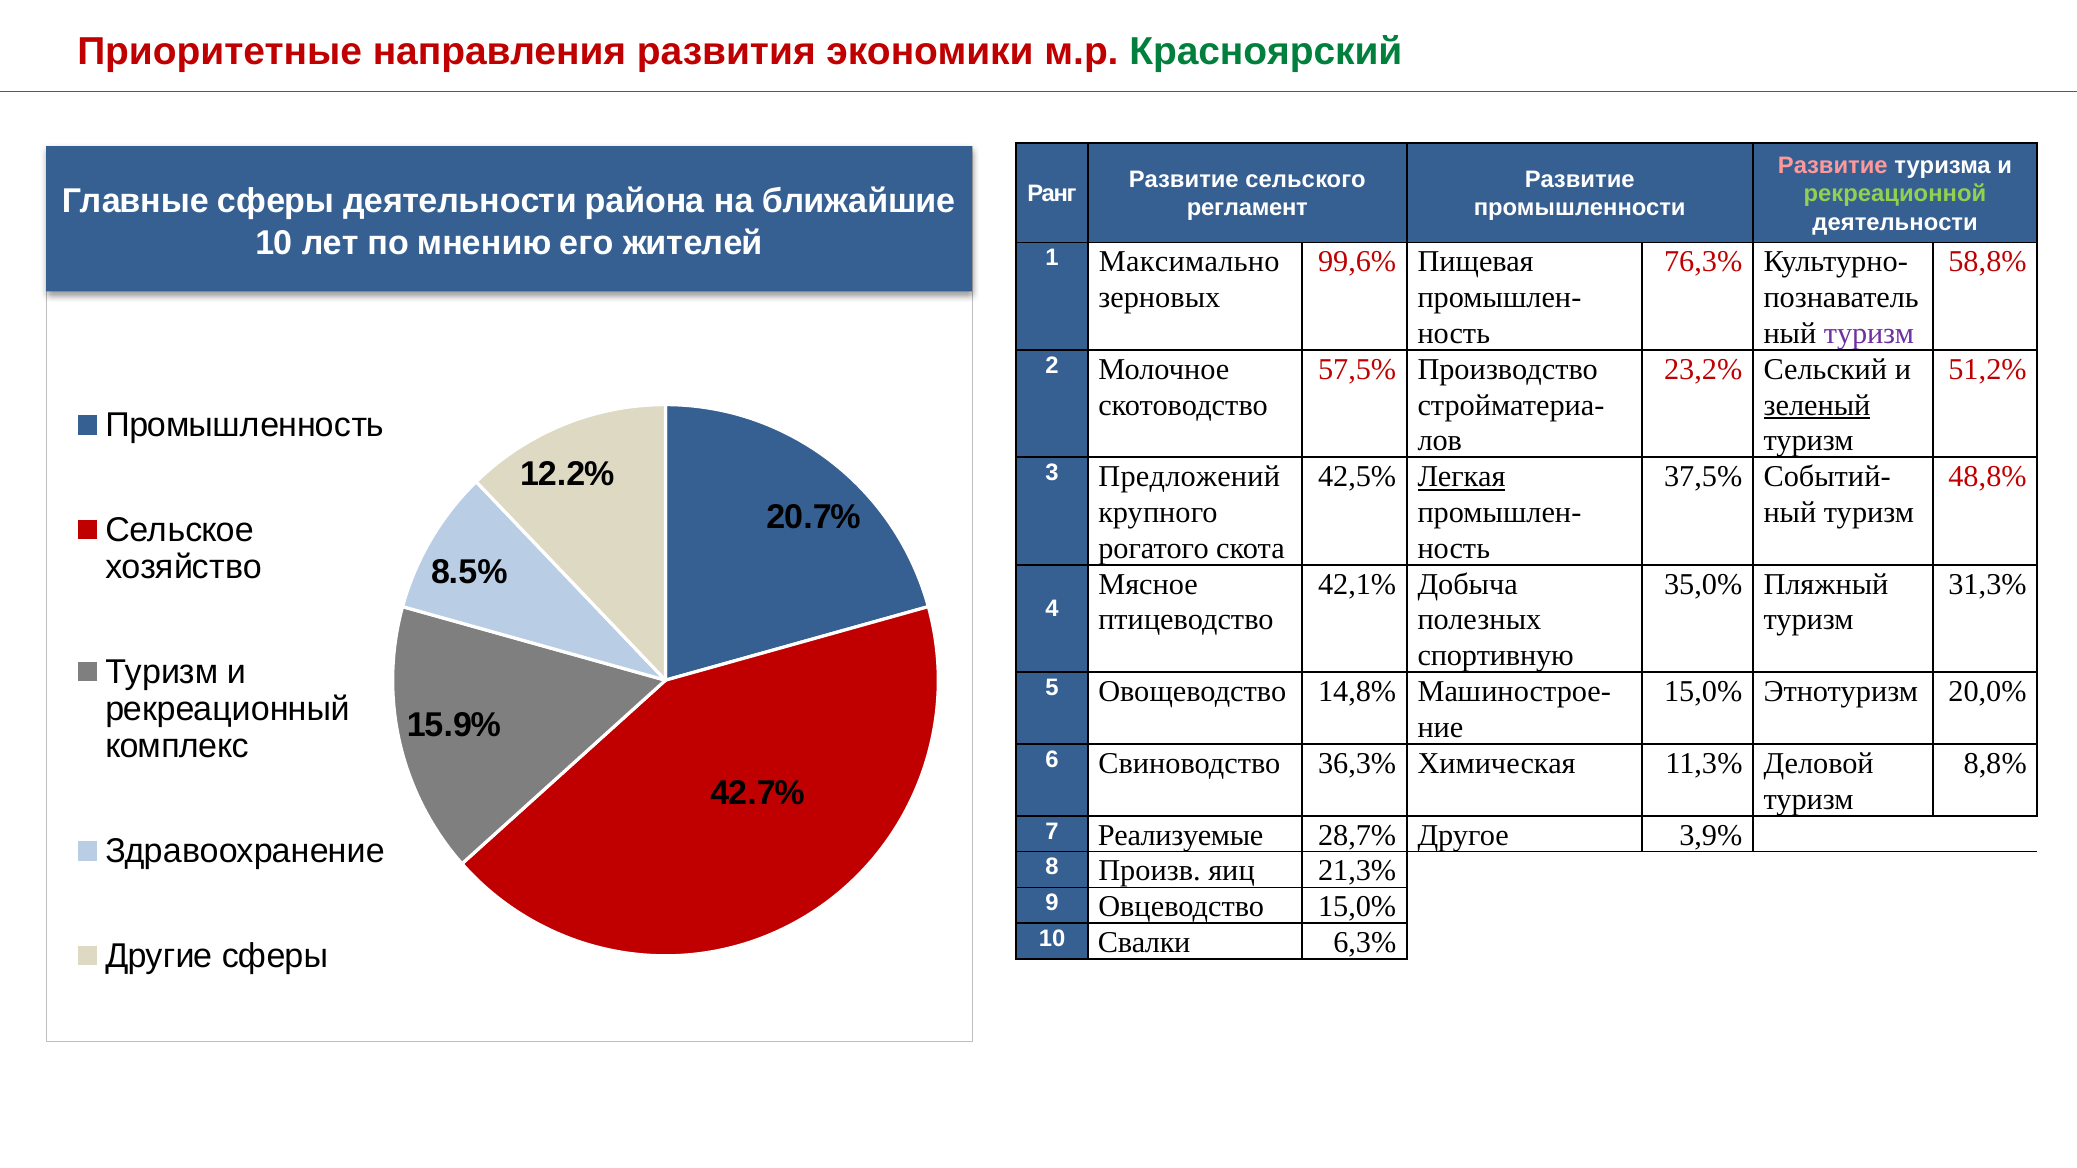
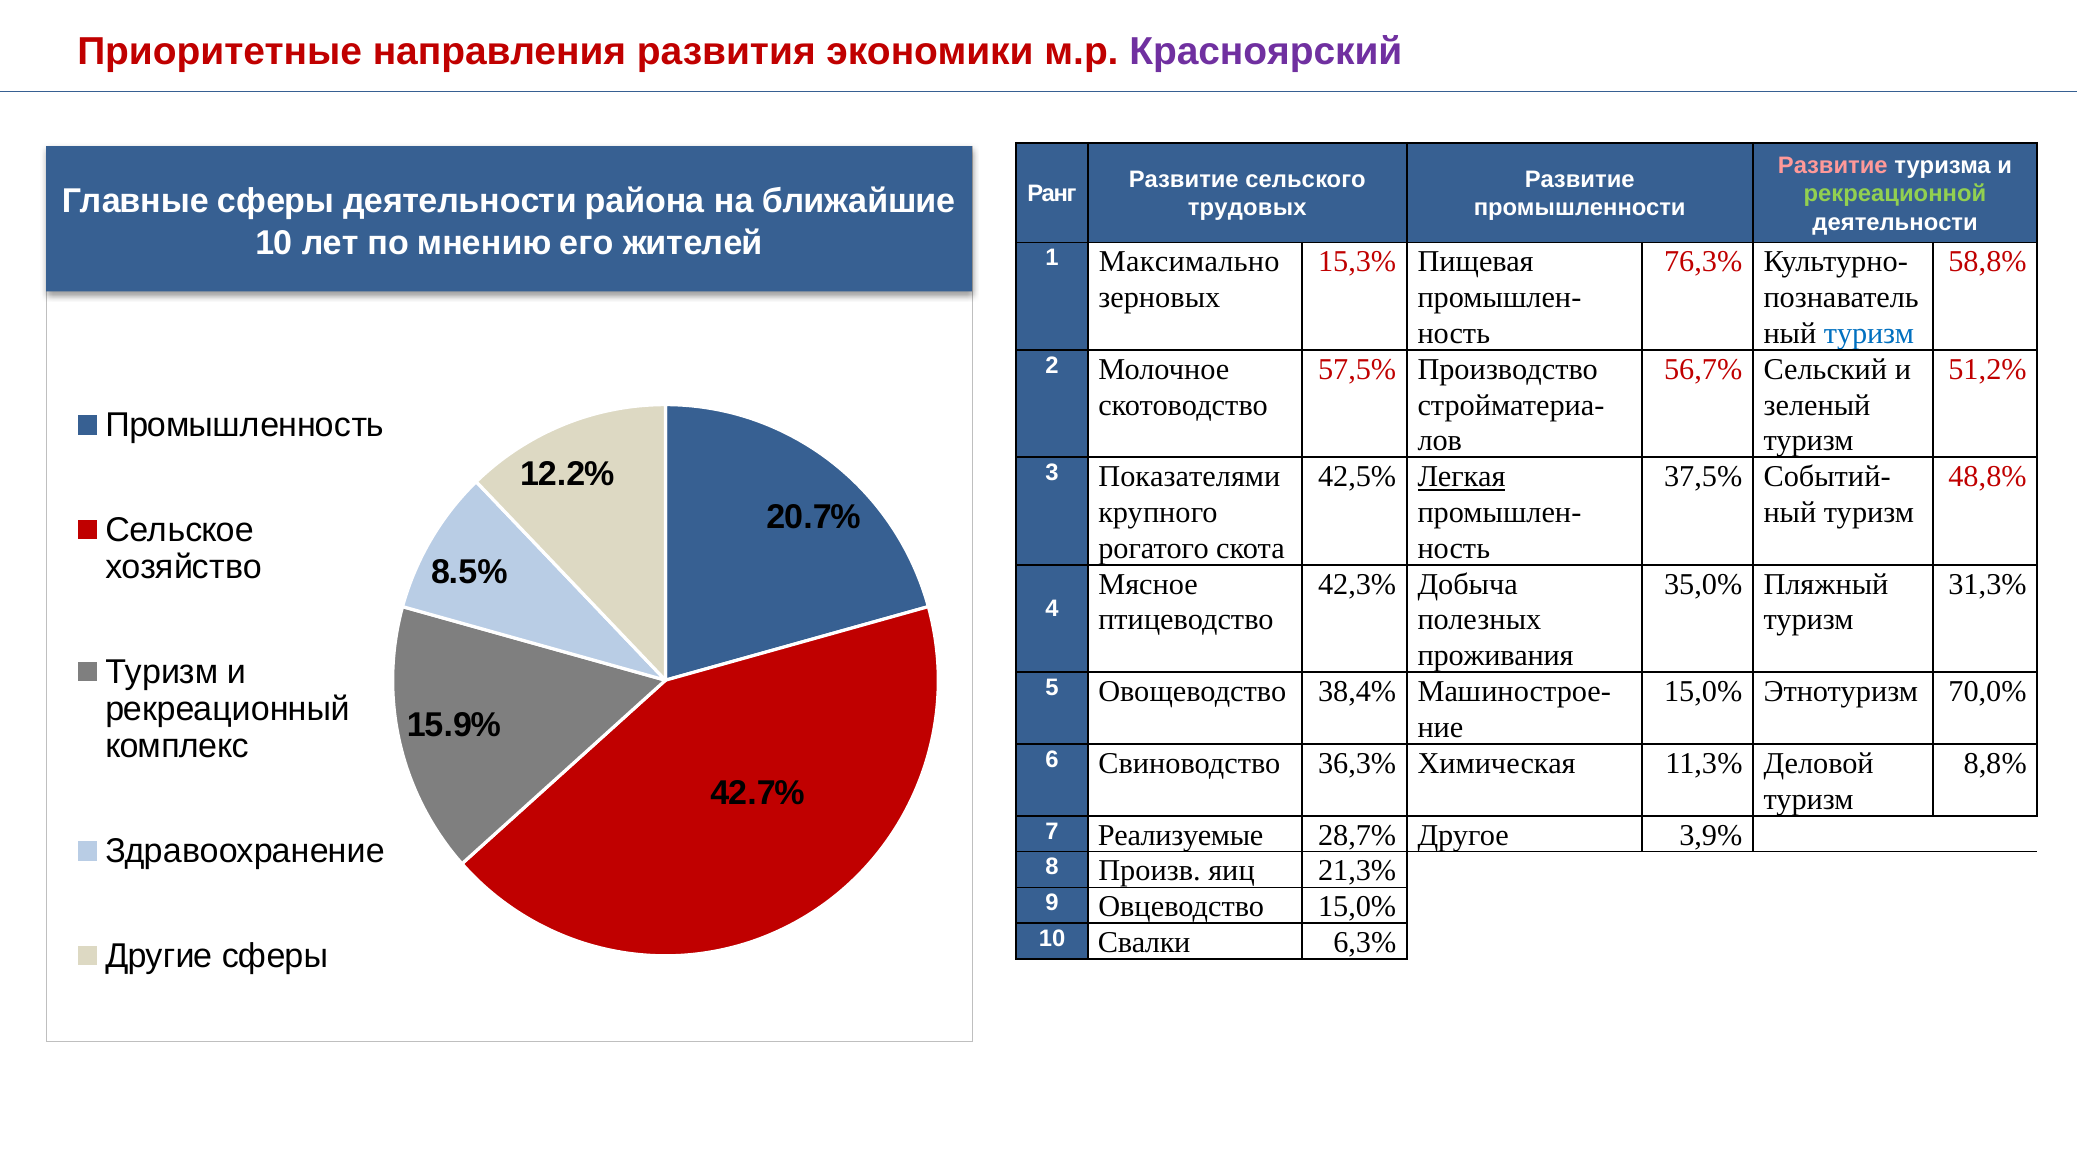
Красноярский colour: green -> purple (1266, 52)
регламент: регламент -> трудовых (1247, 208)
99,6%: 99,6% -> 15,3% (1357, 262)
туризм colour: purple -> blue (1869, 333)
23,2%: 23,2% -> 56,7% (1703, 369)
зеленый underline: present -> none (1817, 405)
Предложений: Предложений -> Показателями (1189, 477)
42,1%: 42,1% -> 42,3% (1357, 584)
спортивную: спортивную -> проживания (1496, 656)
14,8%: 14,8% -> 38,4% (1357, 692)
20,0%: 20,0% -> 70,0% (1987, 692)
